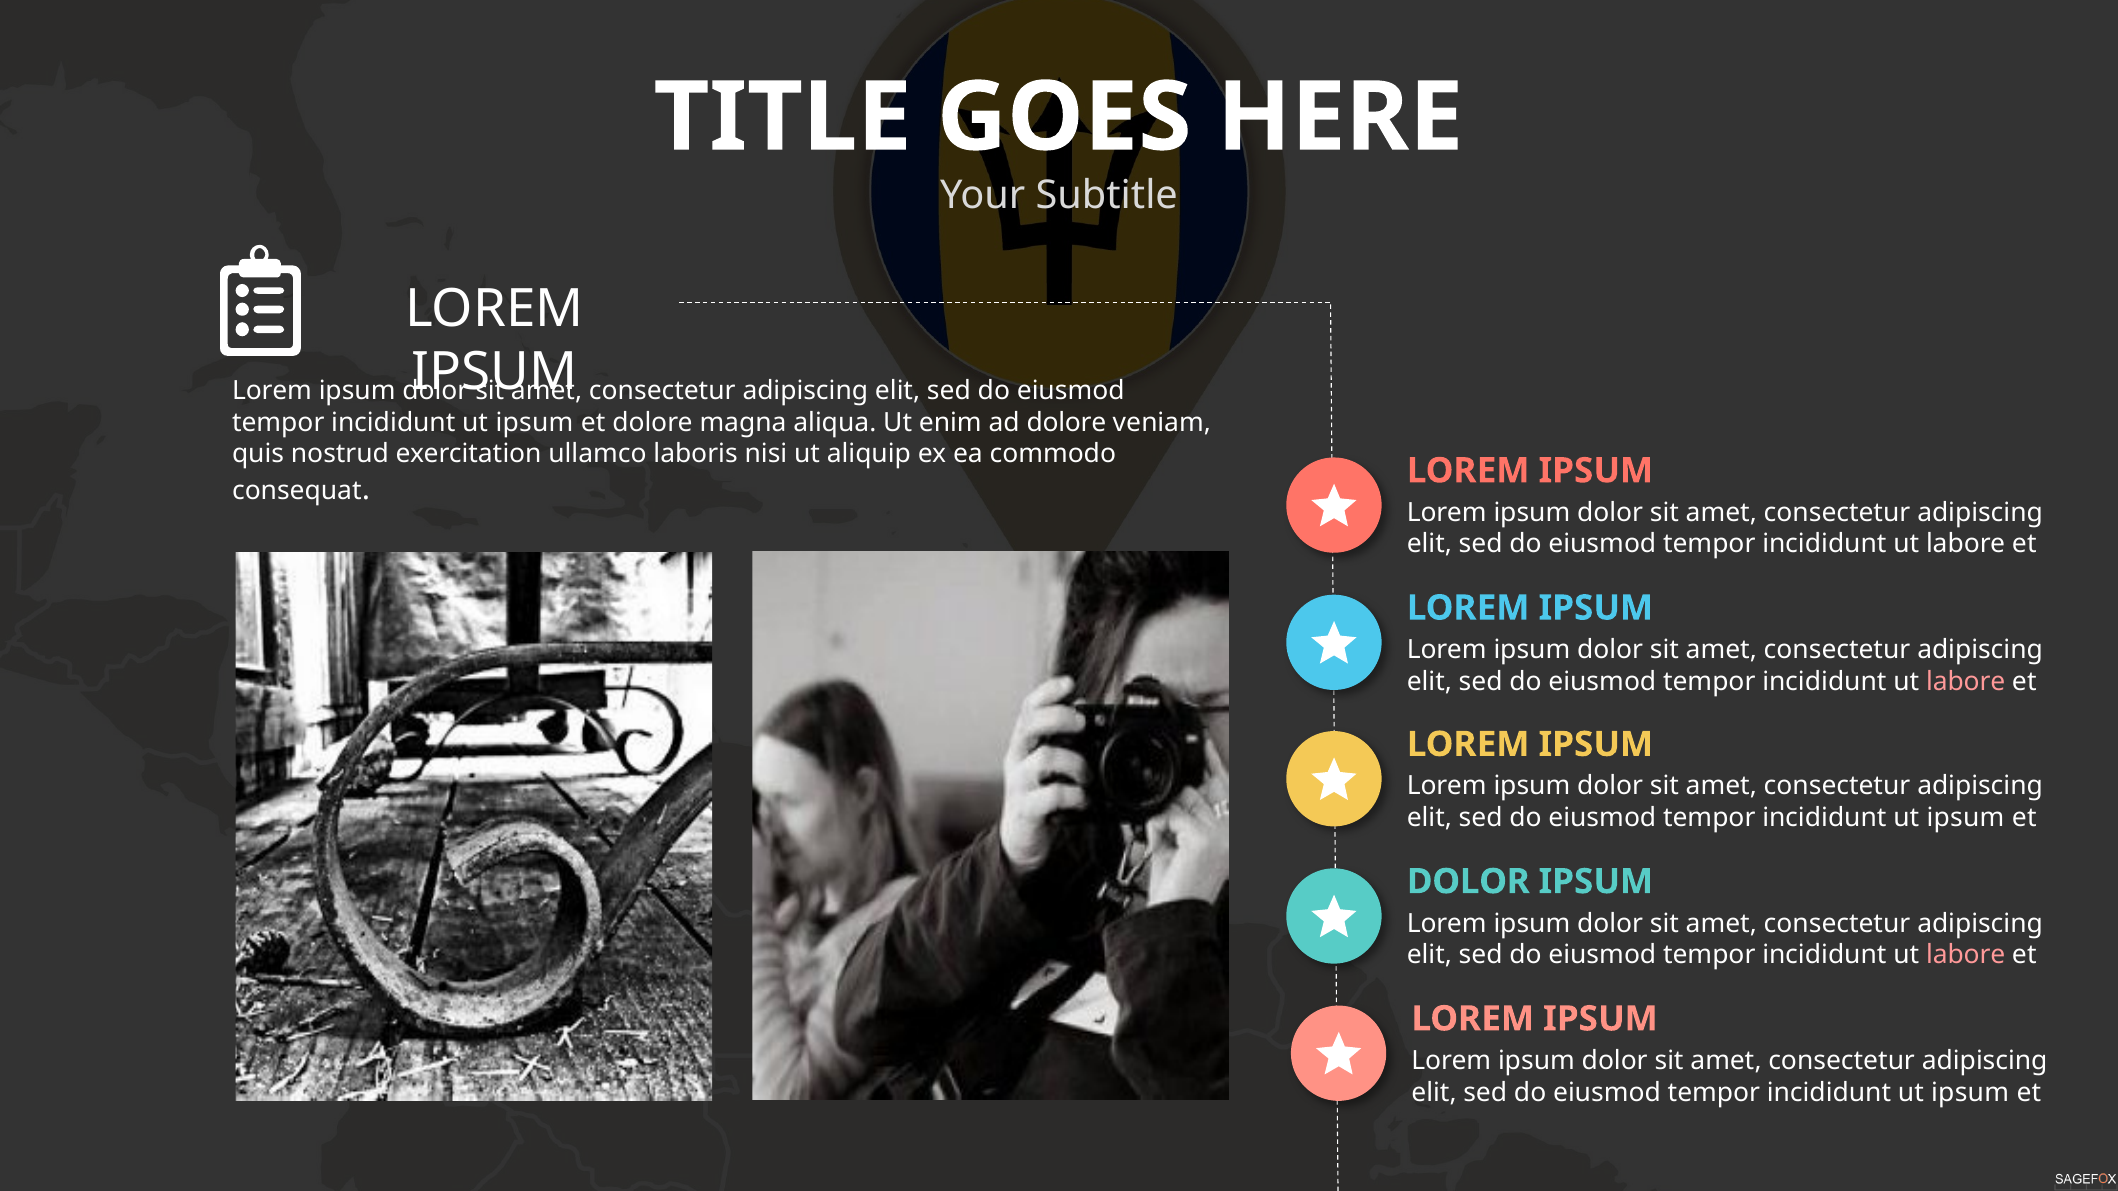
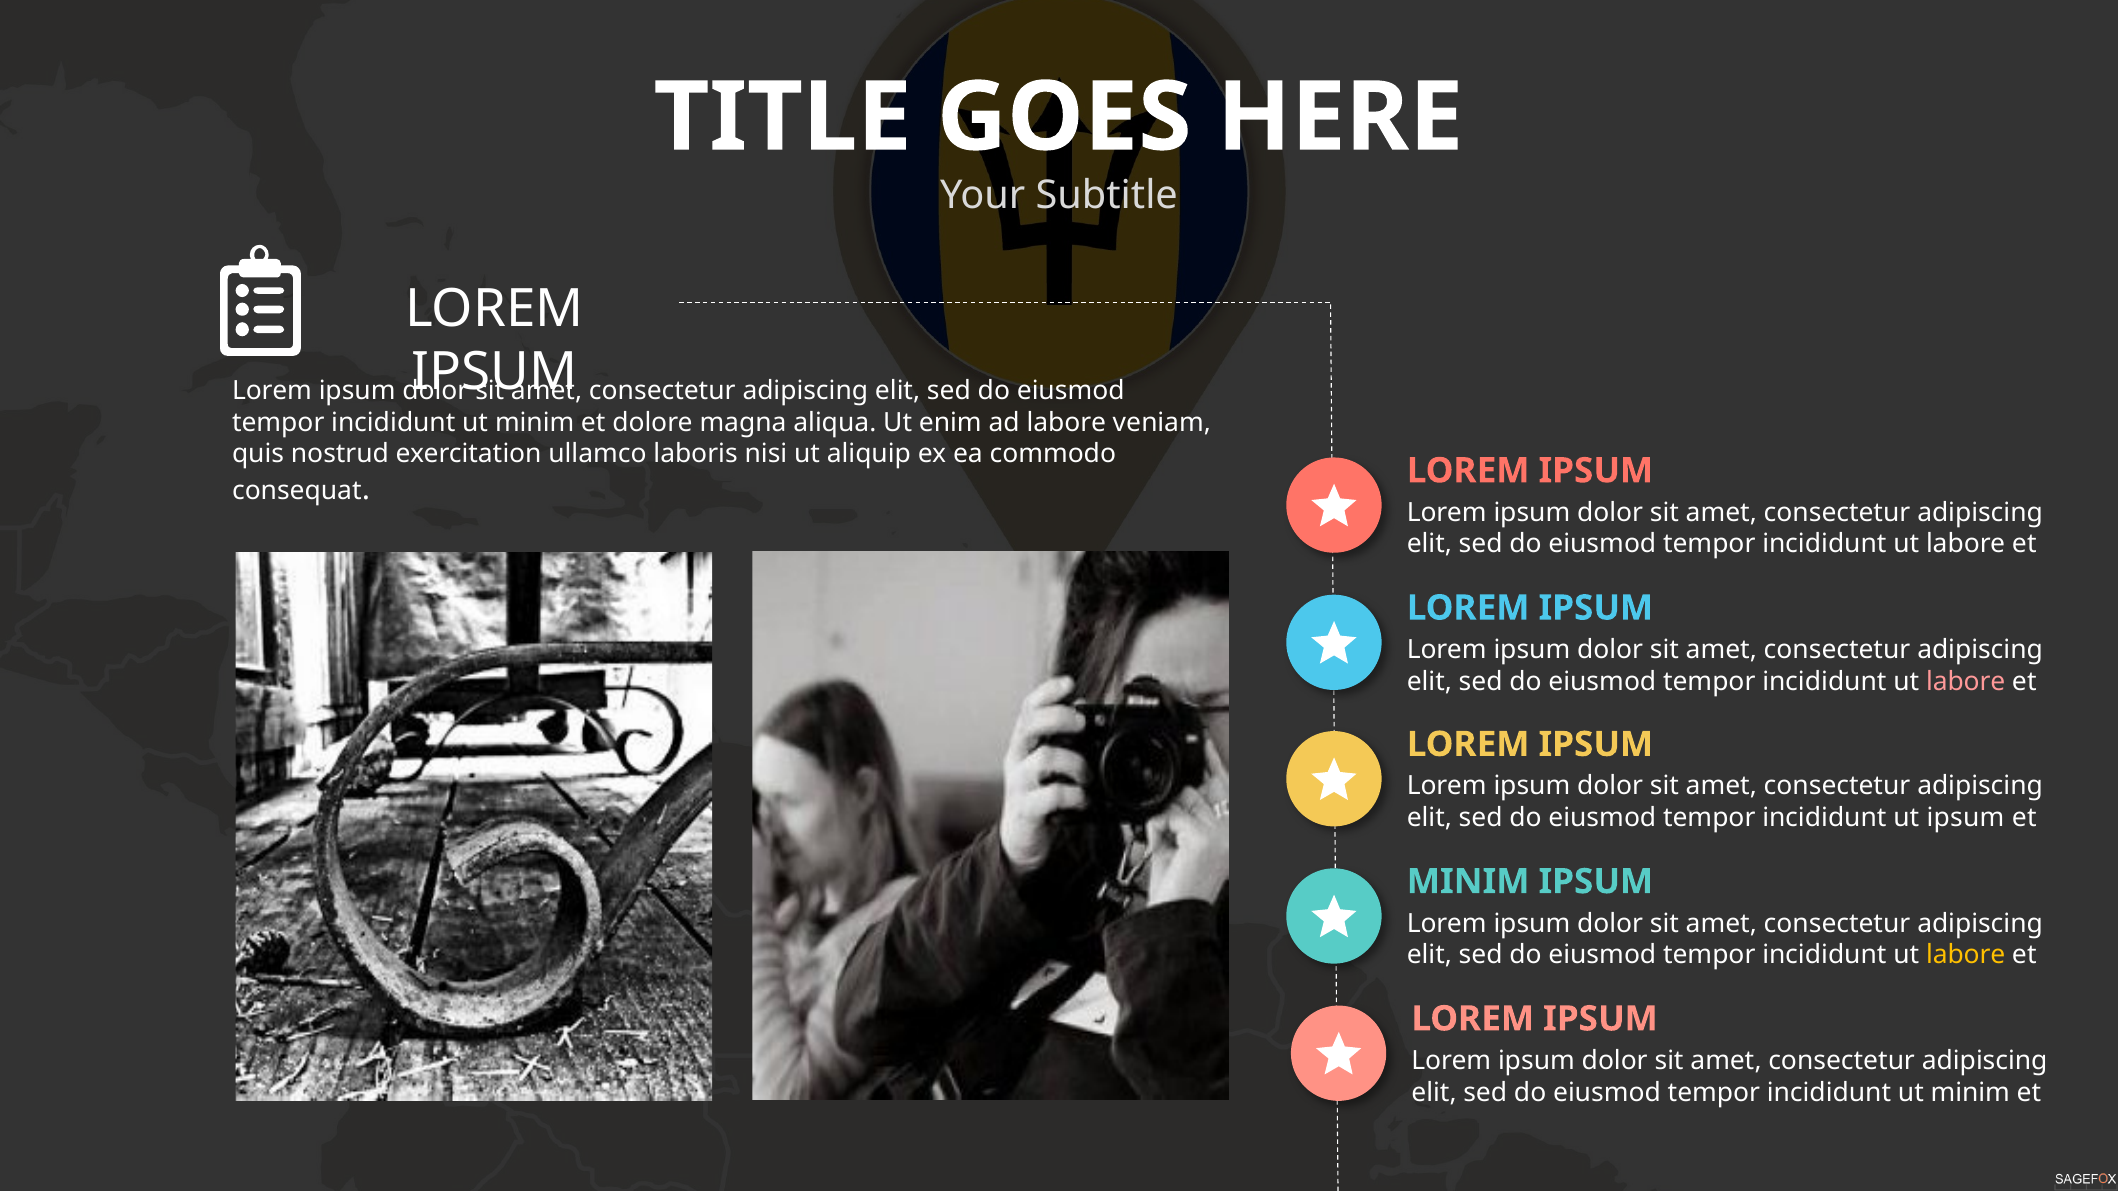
ipsum: ipsum -> minim (535, 423)
ad dolore: dolore -> labore (1066, 423)
DOLOR: DOLOR -> MINIM (1468, 882)
labore colour: pink -> yellow (1966, 955)
ipsum: ipsum -> minim (1970, 1093)
